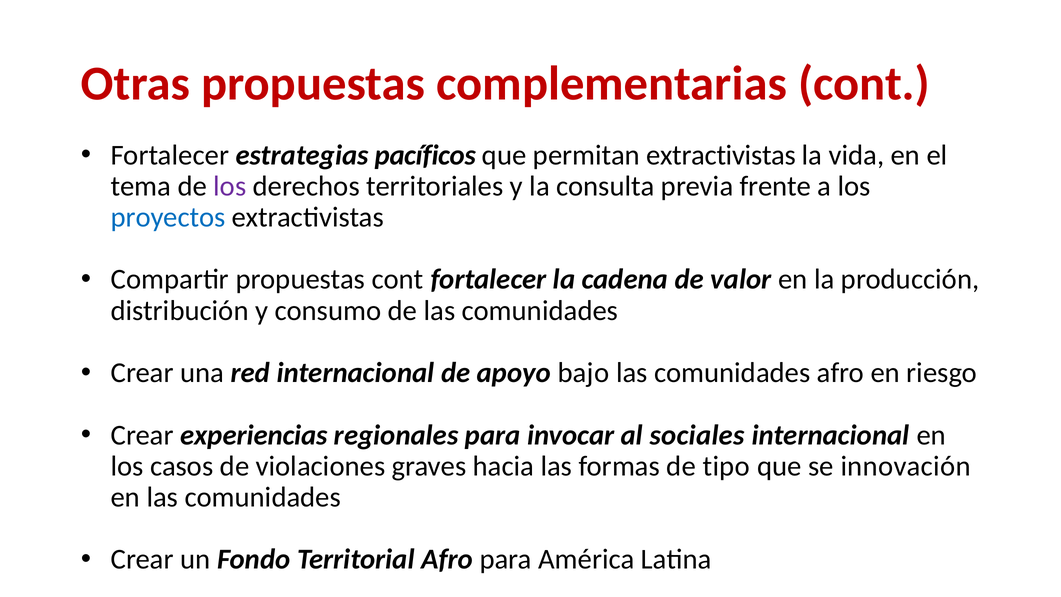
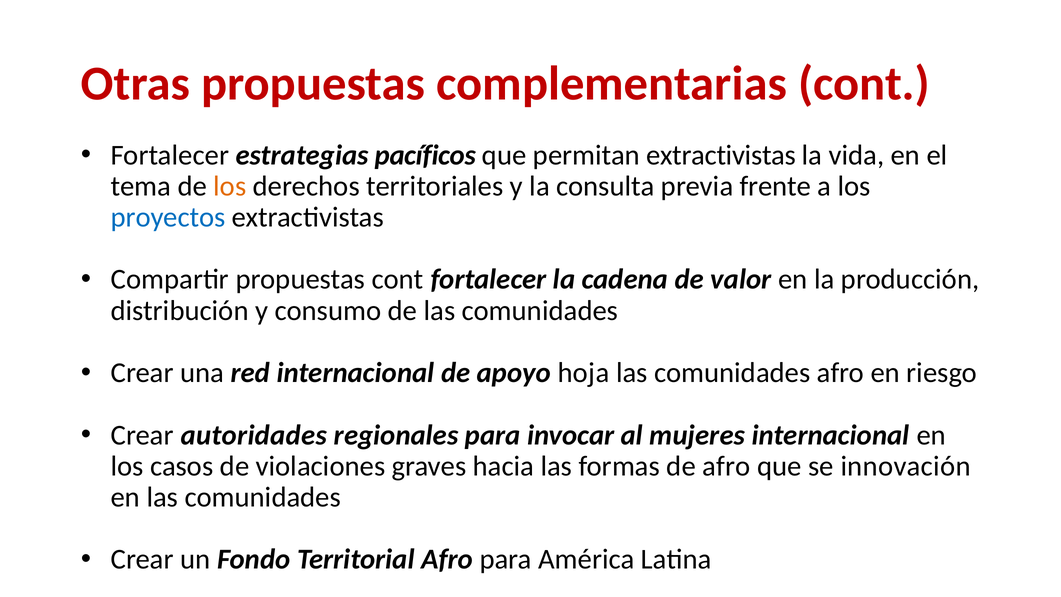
los colour: purple -> orange (230, 186)
bajo: bajo -> hoja (583, 373)
experiencias: experiencias -> autoridades (254, 435)
sociales: sociales -> mujeres (697, 435)
de tipo: tipo -> afro (726, 466)
